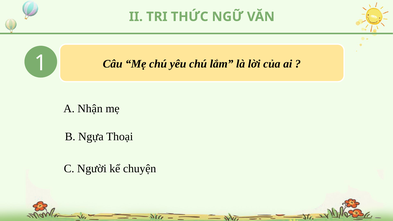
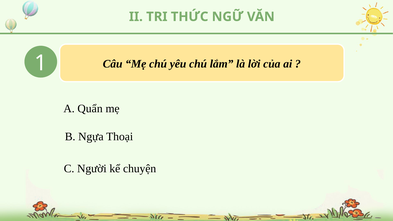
Nhận: Nhận -> Quẩn (90, 109)
